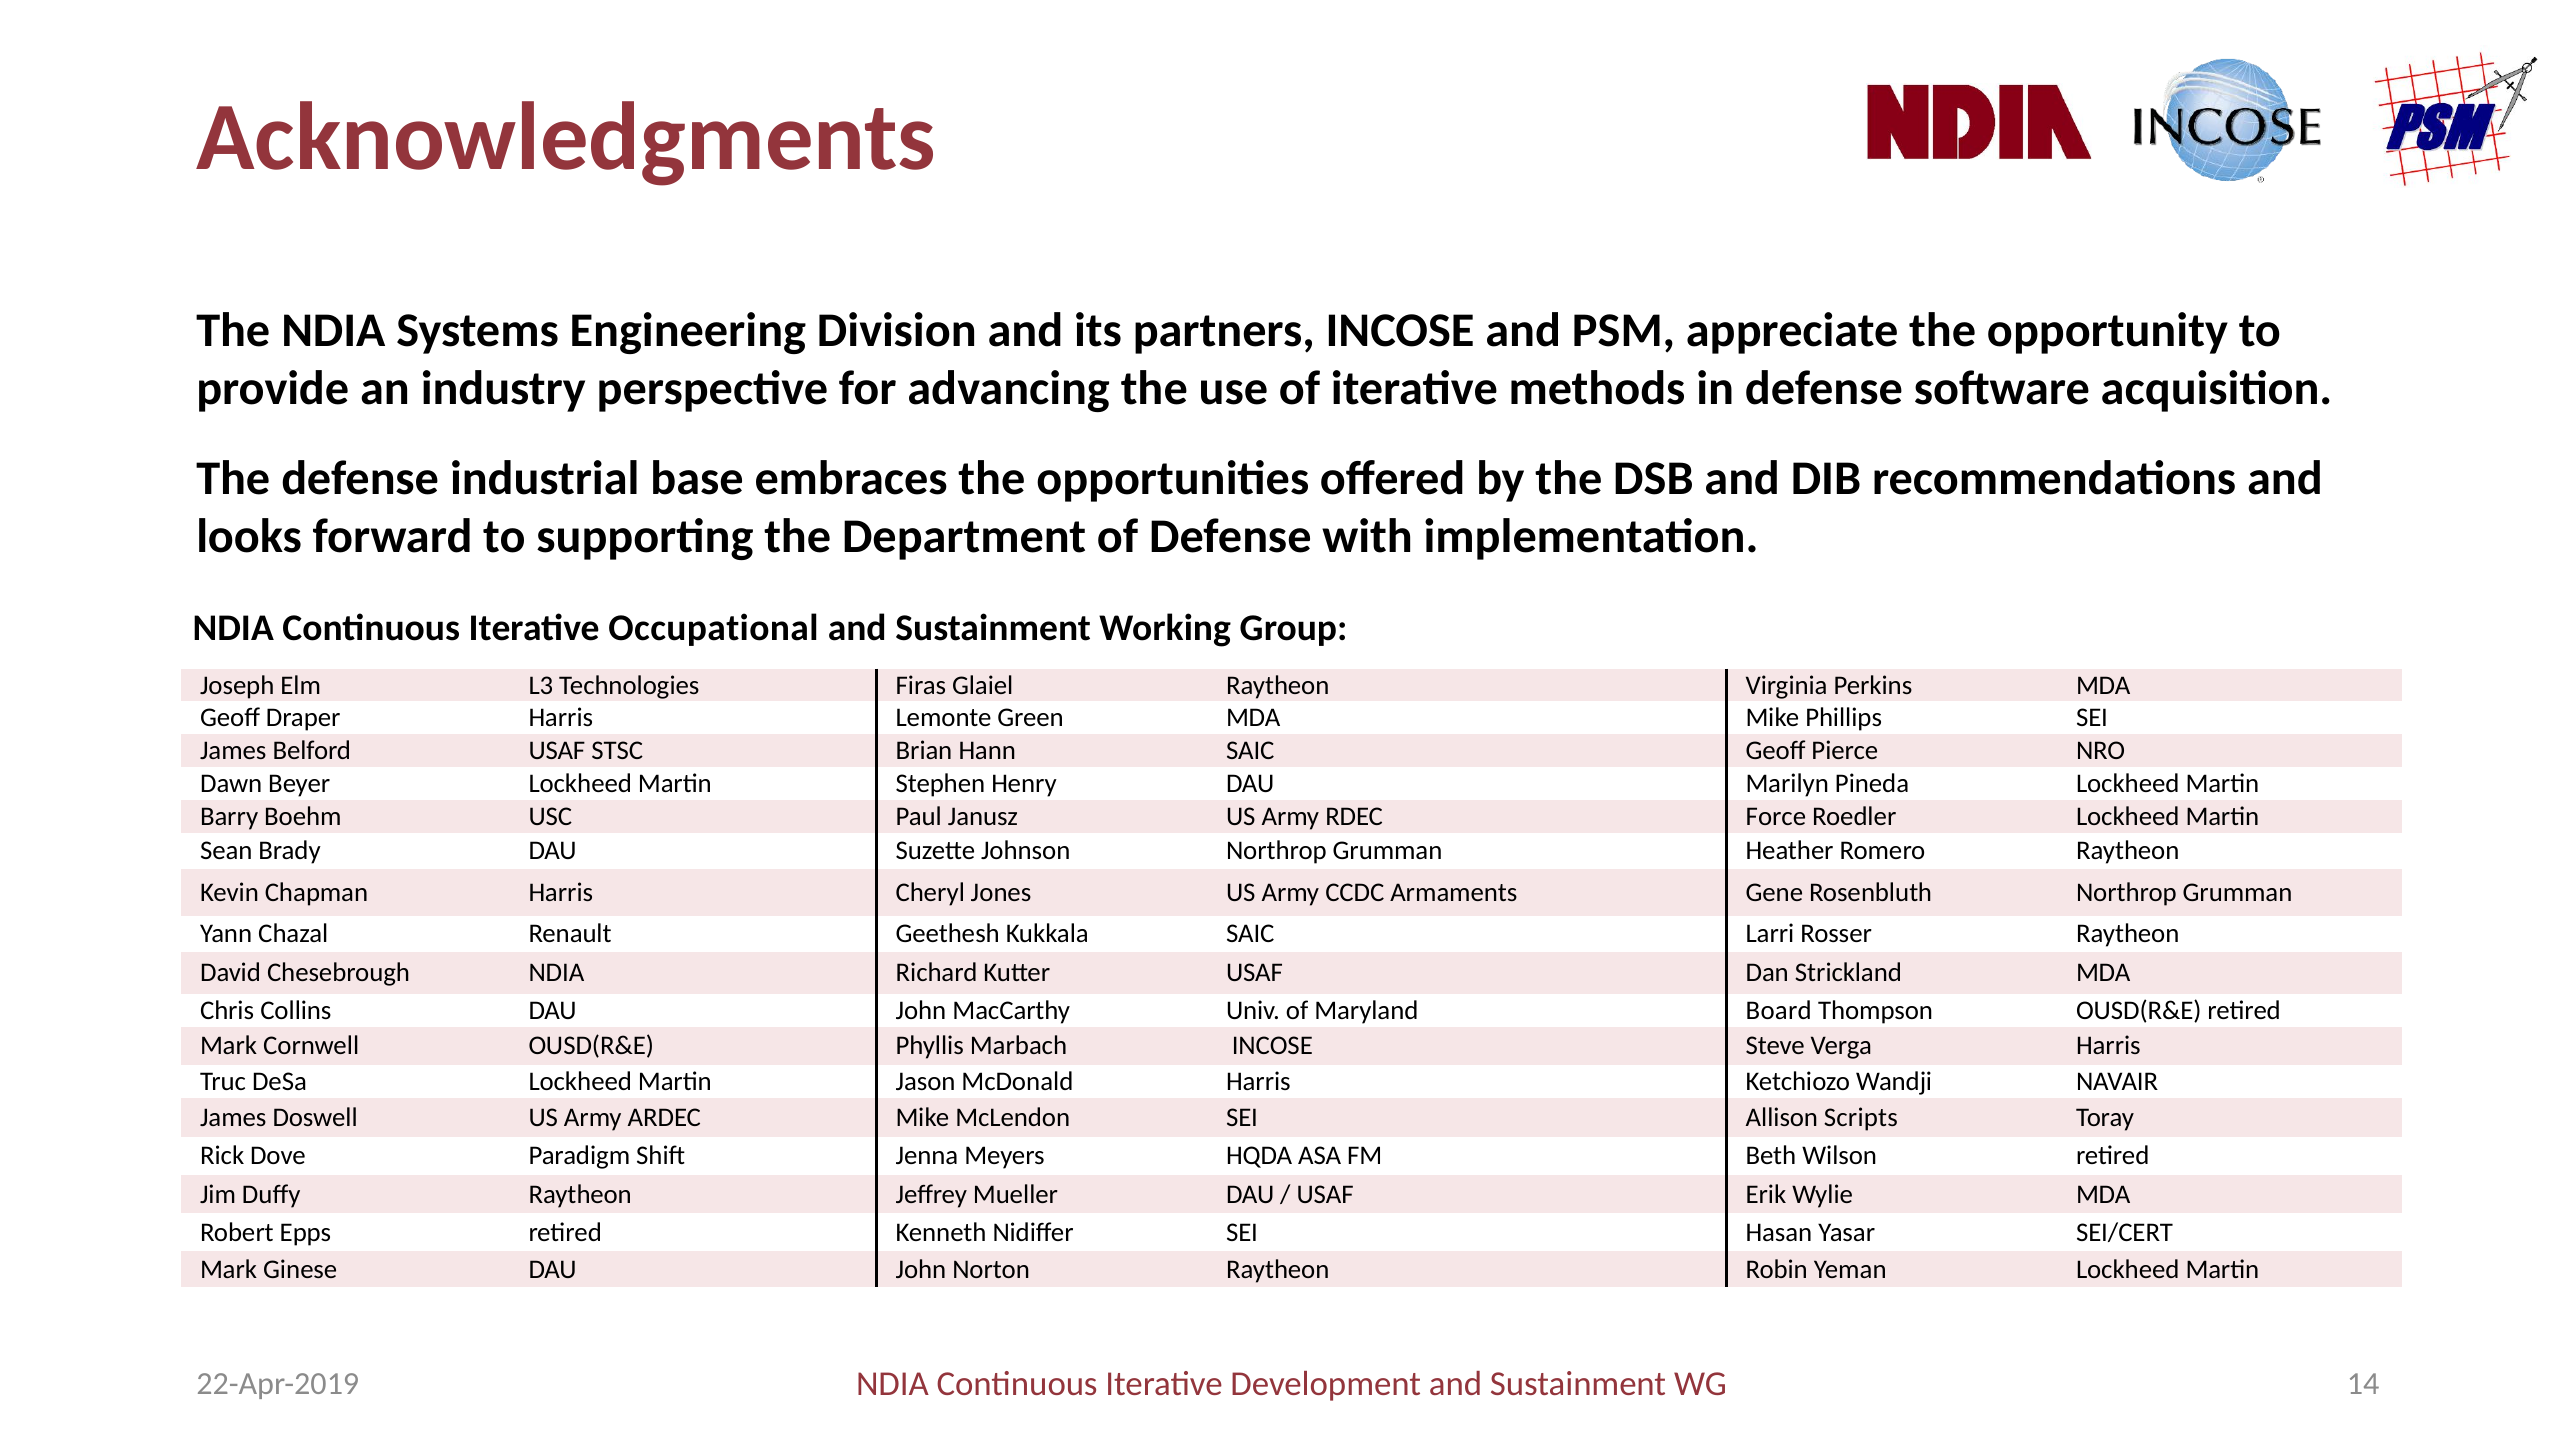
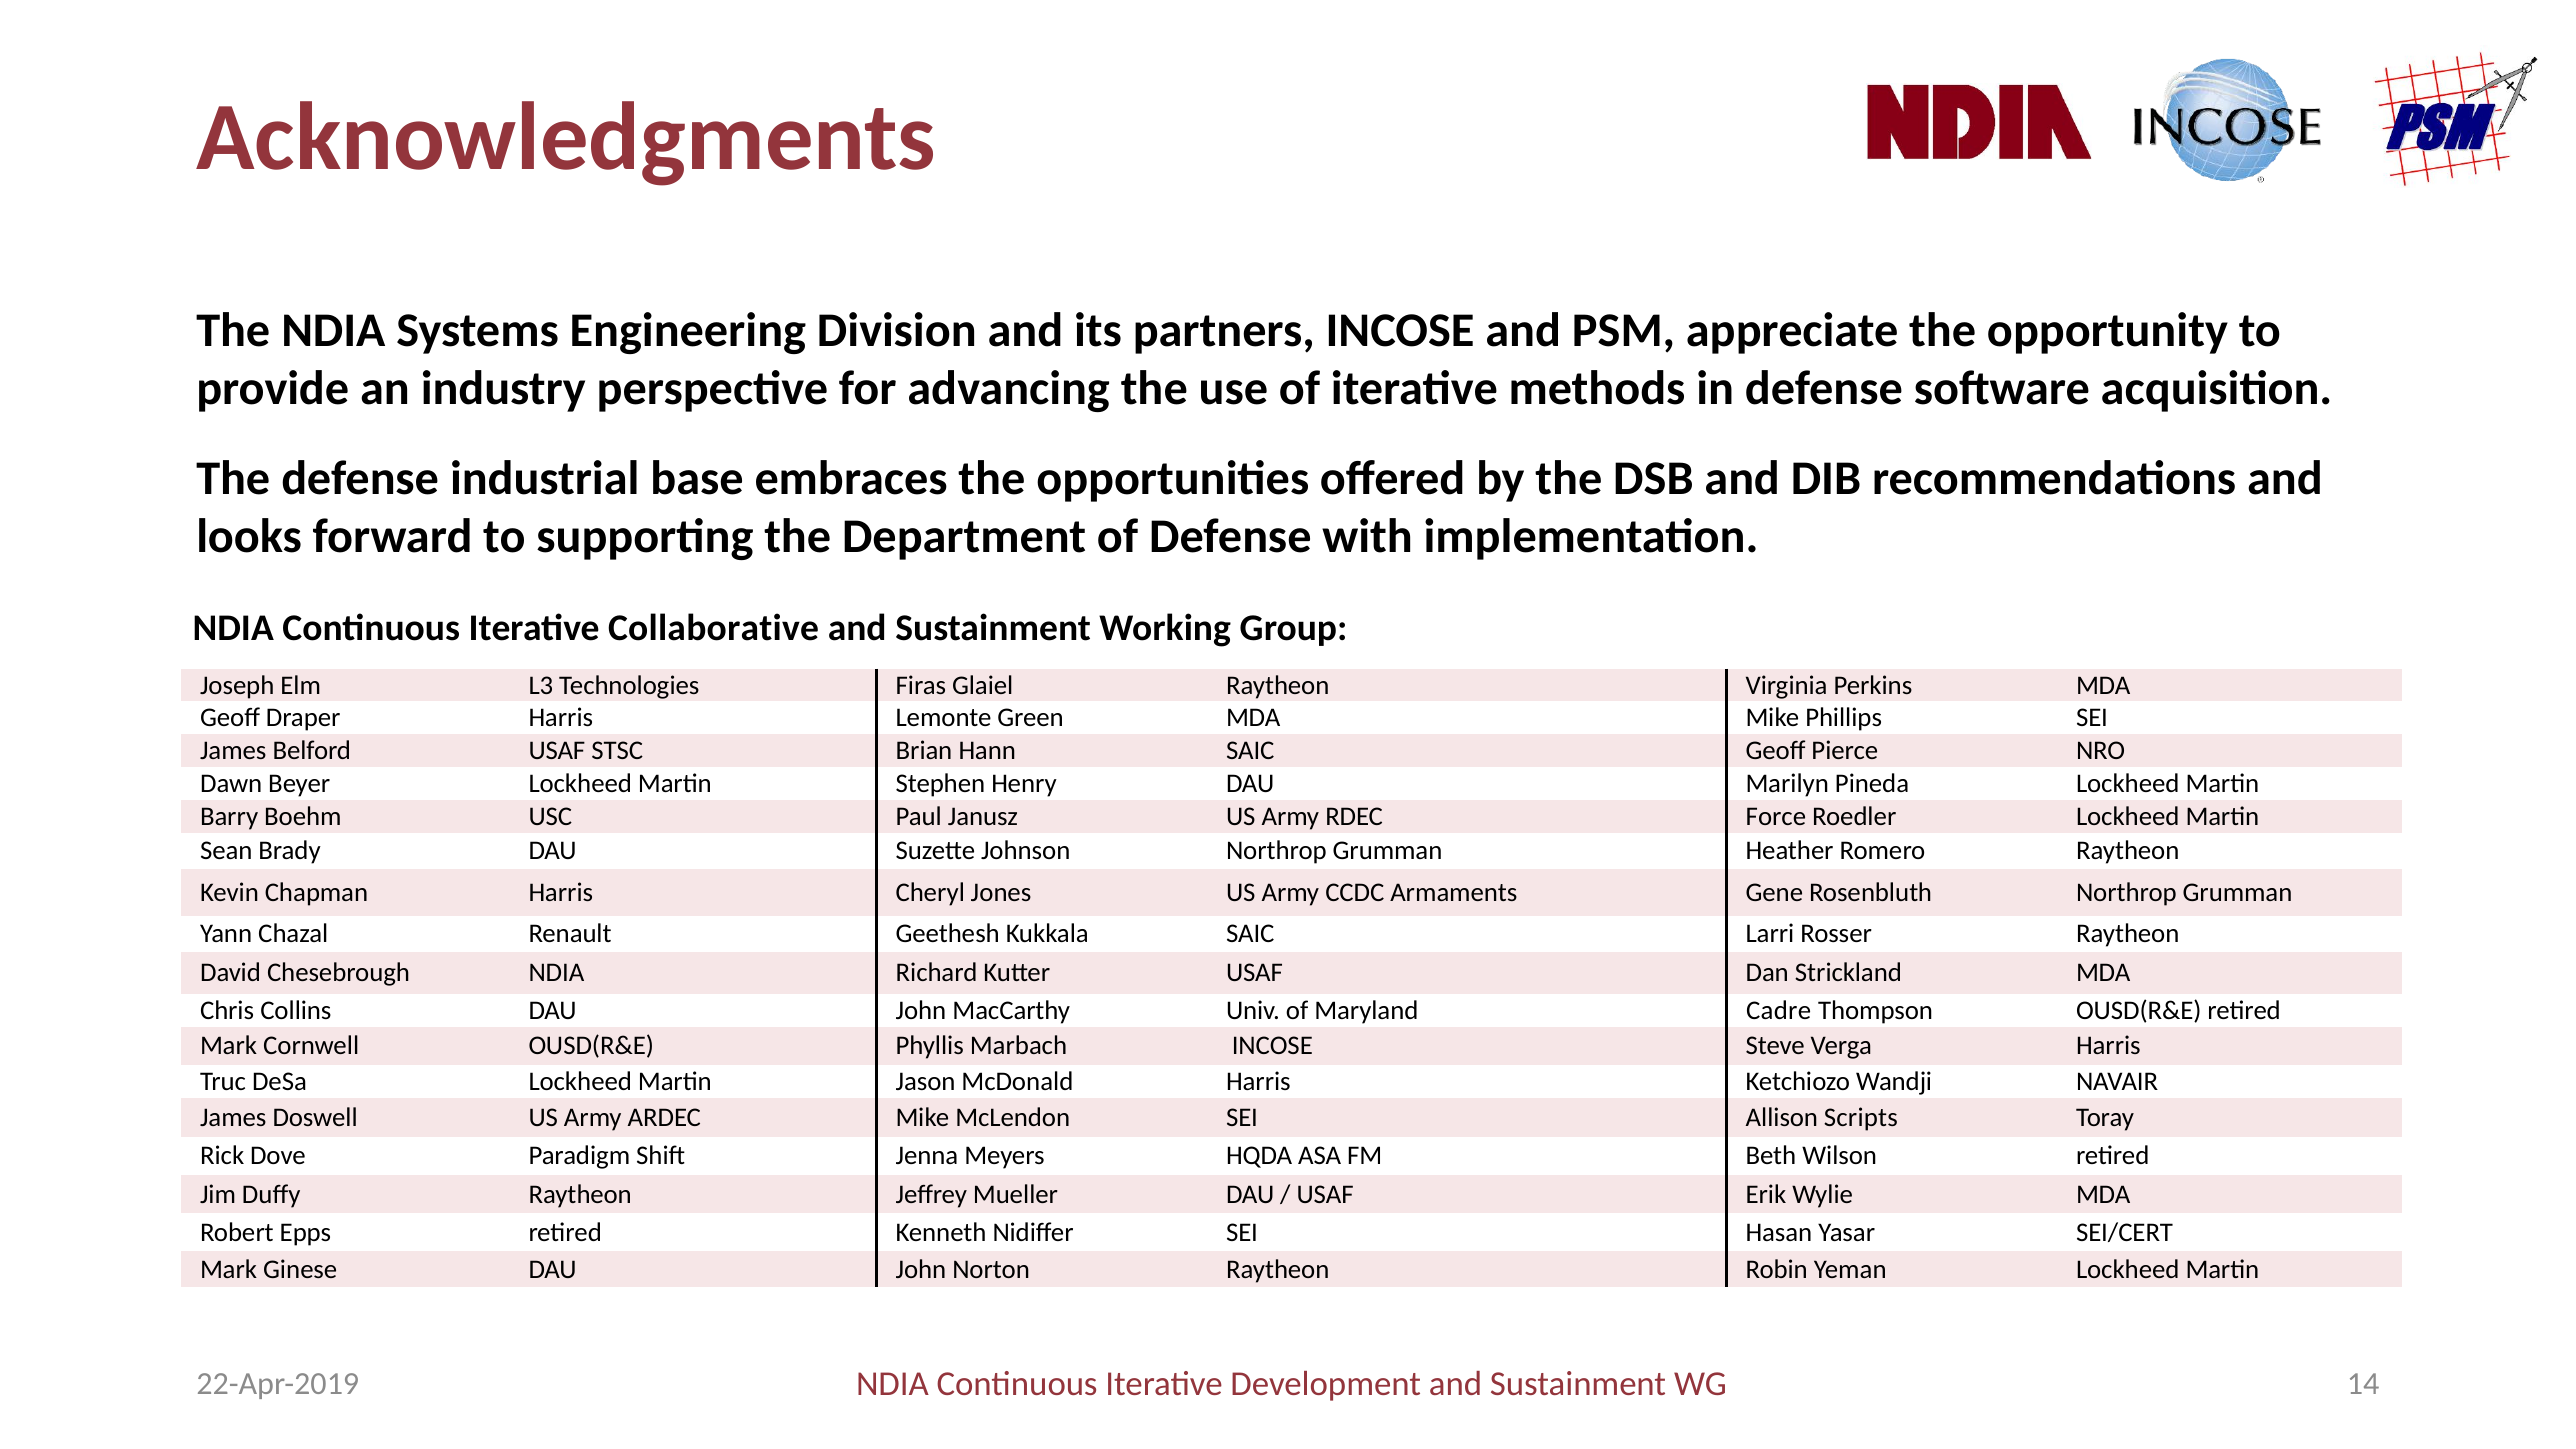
Occupational: Occupational -> Collaborative (714, 628)
Board: Board -> Cadre (1779, 1011)
